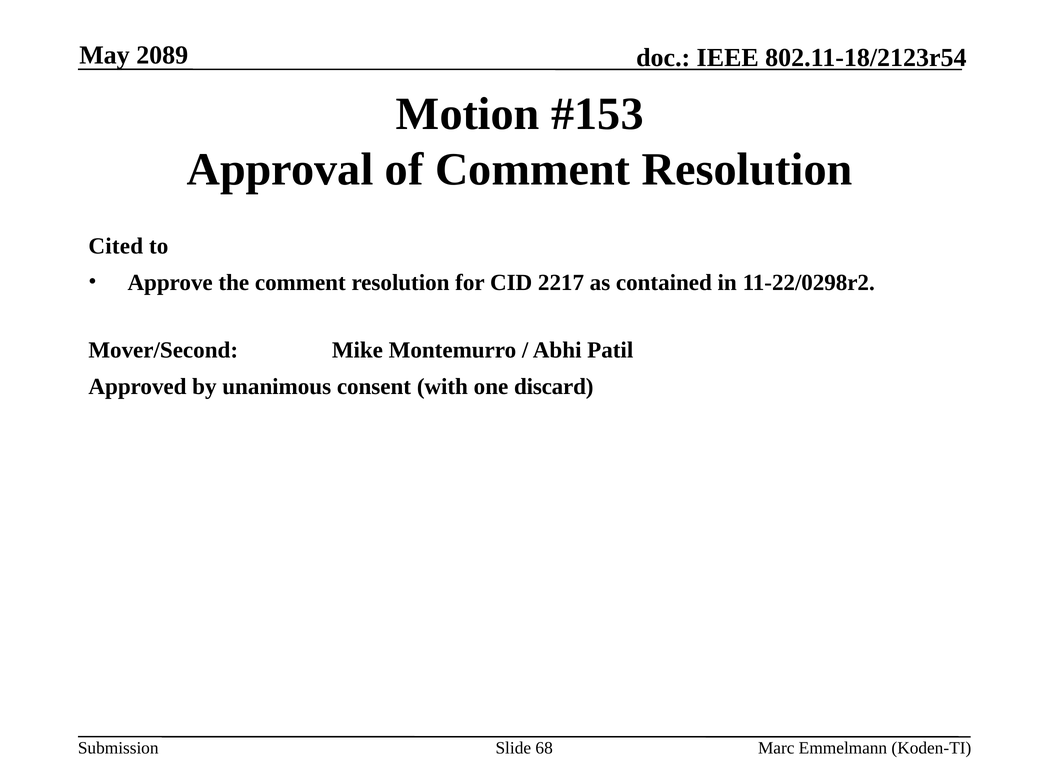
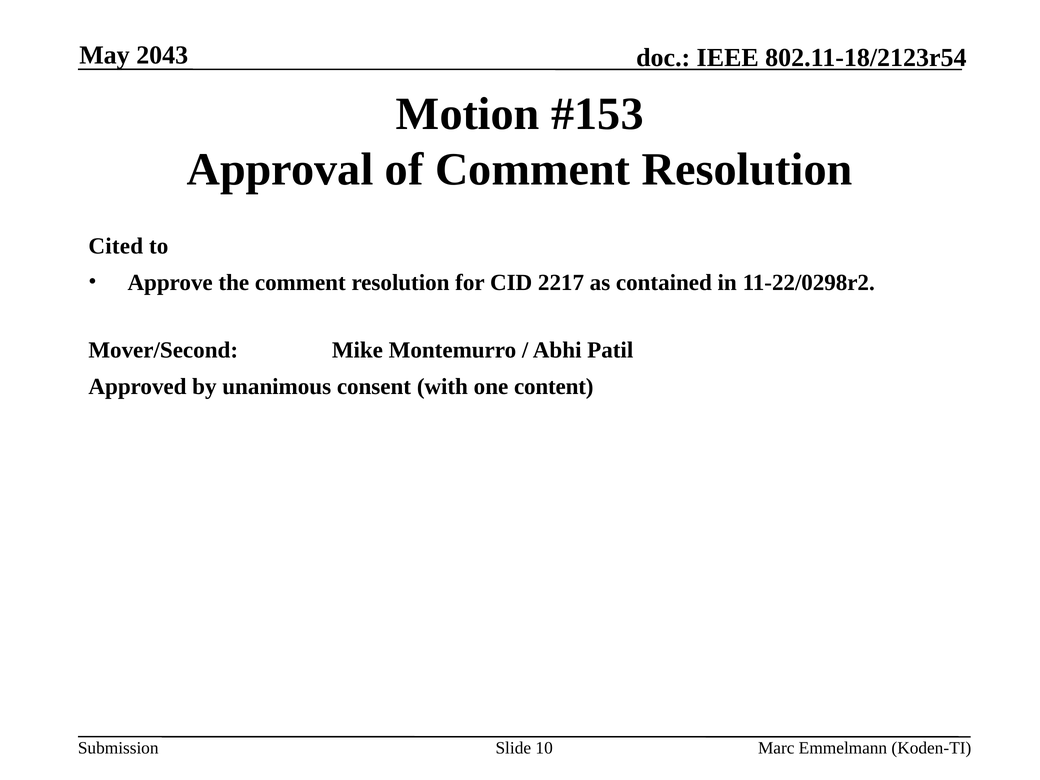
2089: 2089 -> 2043 (162, 55)
discard: discard -> content (554, 387)
68: 68 -> 10 (544, 748)
